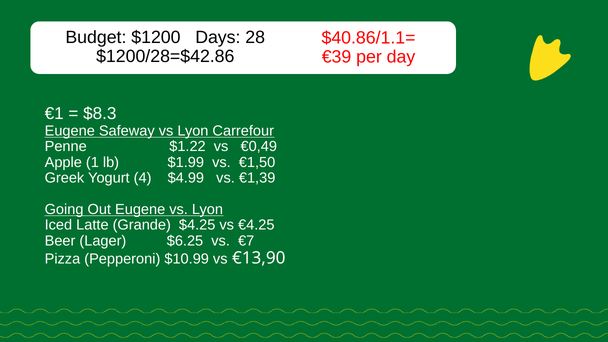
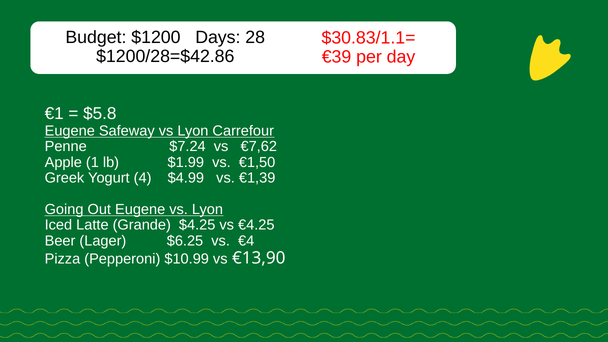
$40.86/1.1=: $40.86/1.1= -> $30.83/1.1= (369, 38)
$8.3: $8.3 -> $5.8 (100, 114)
$1.22: $1.22 -> $7.24 (188, 147)
€0,49: €0,49 -> €7,62 (259, 147)
€7: €7 -> €4 (246, 241)
